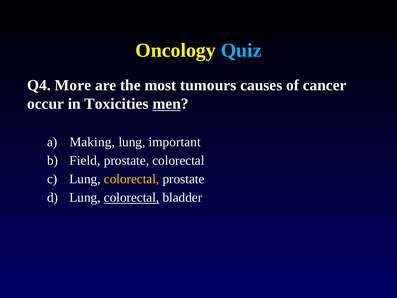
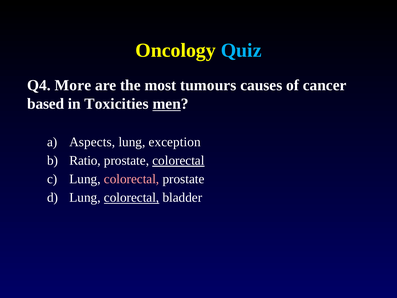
occur: occur -> based (46, 104)
Making: Making -> Aspects (92, 142)
important: important -> exception (175, 142)
Field: Field -> Ratio (85, 160)
colorectal underline: none -> present (178, 160)
colorectal colour: yellow -> pink (132, 179)
